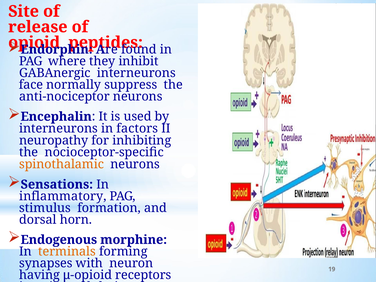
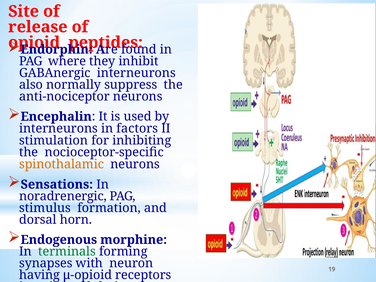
face: face -> also (31, 85)
neuropathy: neuropathy -> stimulation (54, 140)
inflammatory: inflammatory -> noradrenergic (63, 196)
terminals colour: orange -> green (67, 251)
